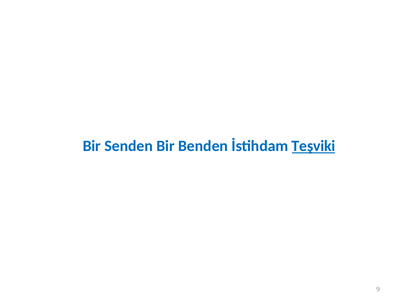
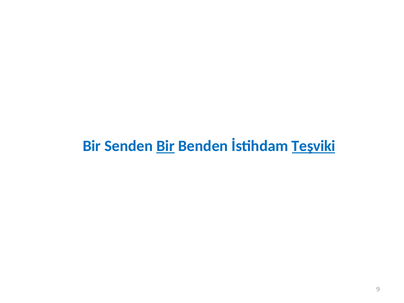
Bir underline: none -> present (166, 146)
